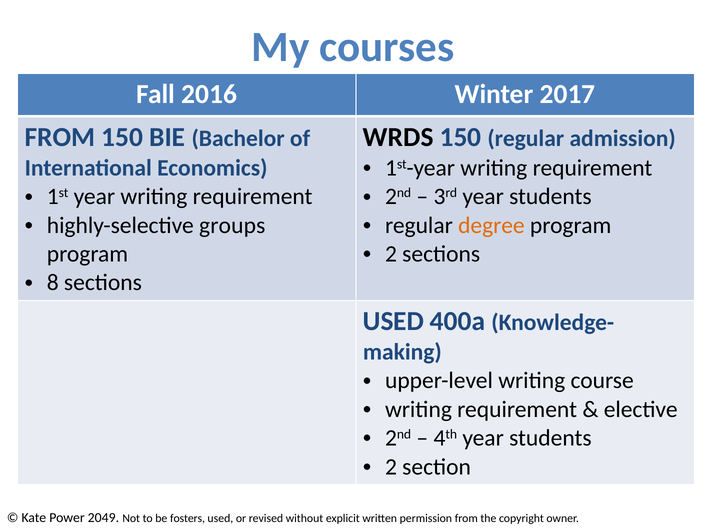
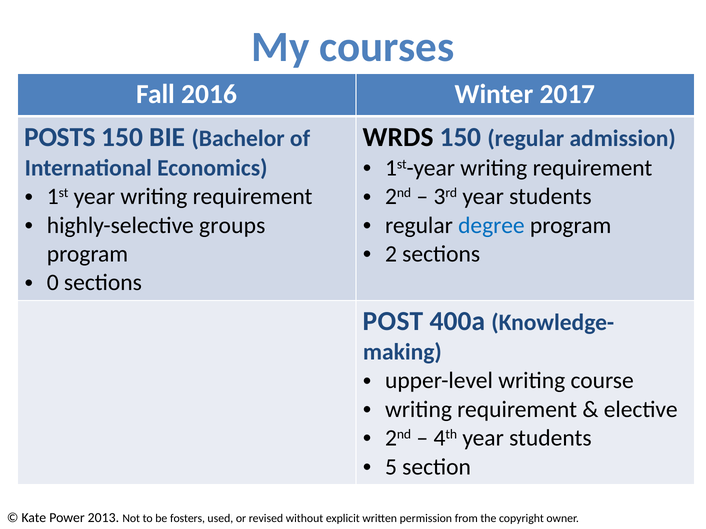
FROM: FROM -> POSTS (60, 137)
degree colour: orange -> blue (491, 226)
8: 8 -> 0 (53, 283)
USED: USED -> POST (393, 321)
2: 2 -> 5 (391, 467)
2049: 2049 -> 2013 (103, 518)
